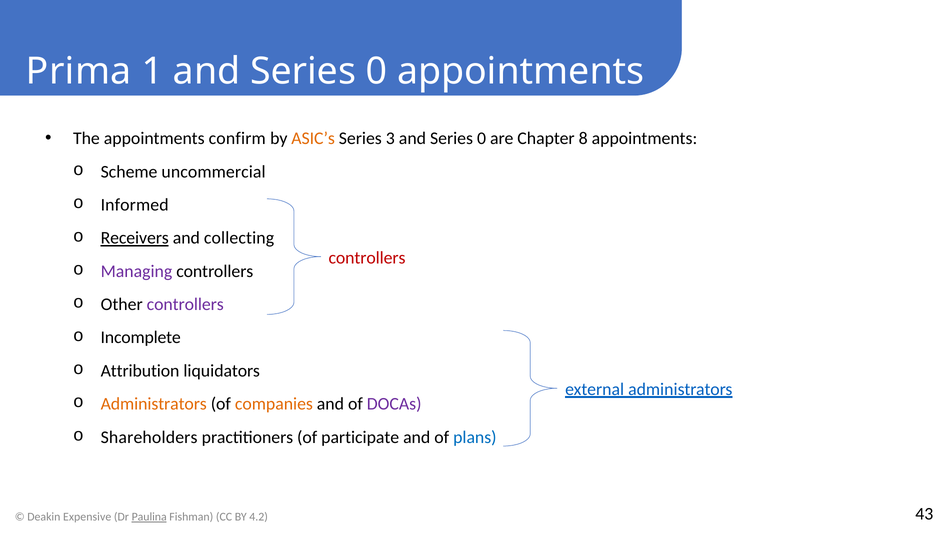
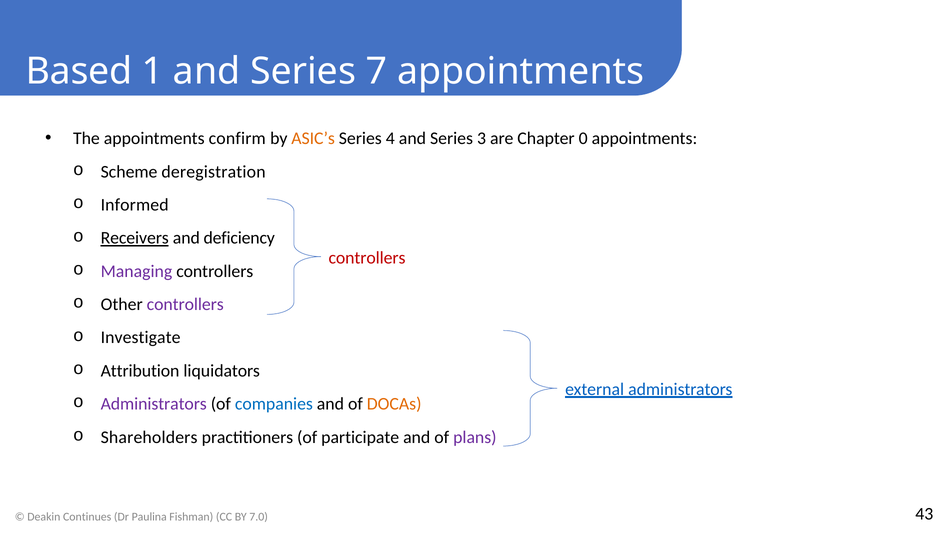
Prima: Prima -> Based (79, 72)
1 and Series 0: 0 -> 7 (377, 72)
3: 3 -> 4 (390, 139)
0: 0 -> 3 (482, 139)
8: 8 -> 0 (583, 139)
uncommercial: uncommercial -> deregistration (214, 172)
collecting: collecting -> deficiency (239, 238)
Incomplete: Incomplete -> Investigate (141, 338)
Administrators colour: orange -> purple (154, 404)
companies colour: orange -> blue (274, 404)
DOCAs colour: purple -> orange (394, 404)
plans colour: blue -> purple (475, 437)
Expensive: Expensive -> Continues (87, 517)
Paulina underline: present -> none (149, 517)
4.2: 4.2 -> 7.0 (259, 517)
